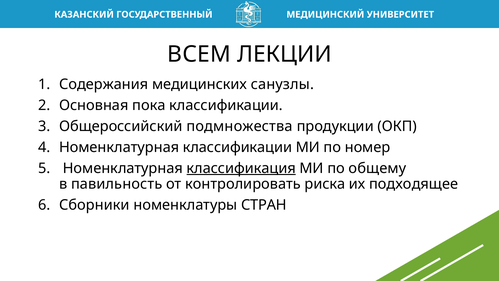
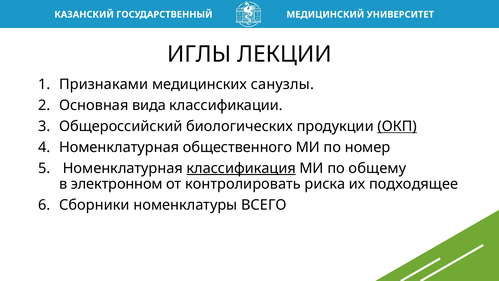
ВСЕМ: ВСЕМ -> ИГЛЫ (199, 54)
Содержания: Содержания -> Признаками (104, 84)
пока: пока -> вида (149, 105)
подмножества: подмножества -> биологических (240, 126)
ОКП underline: none -> present (397, 126)
Номенклатурная классификации: классификации -> общественного (237, 147)
павильность: павильность -> электронном (117, 184)
СТРАН: СТРАН -> ВСЕГО (264, 205)
